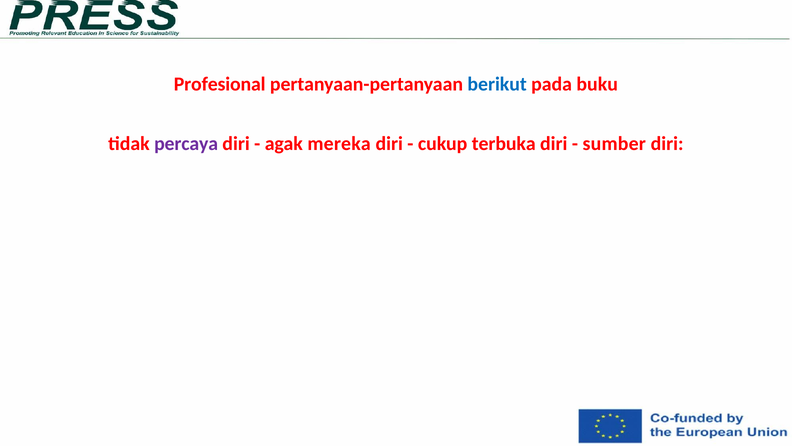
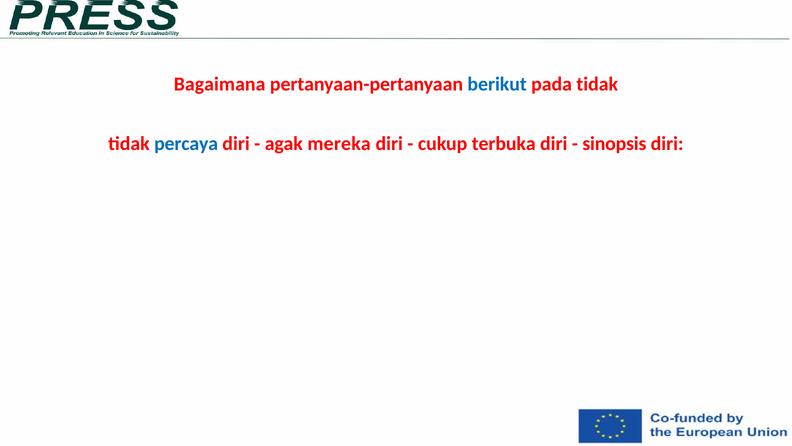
Profesional: Profesional -> Bagaimana (220, 84)
pada buku: buku -> tidak (597, 84)
percaya colour: purple -> blue (186, 143)
sumber: sumber -> sinopsis (614, 143)
